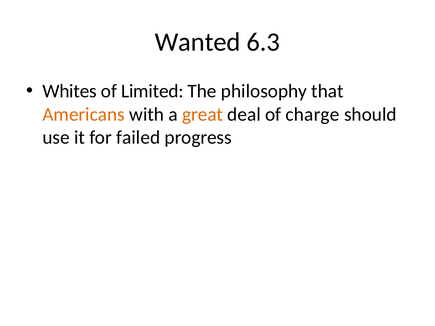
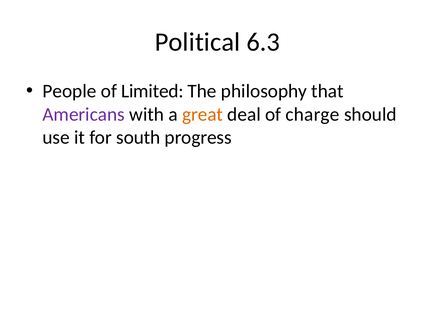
Wanted: Wanted -> Political (198, 42)
Whites: Whites -> People (69, 91)
Americans colour: orange -> purple (84, 114)
failed: failed -> south (138, 138)
